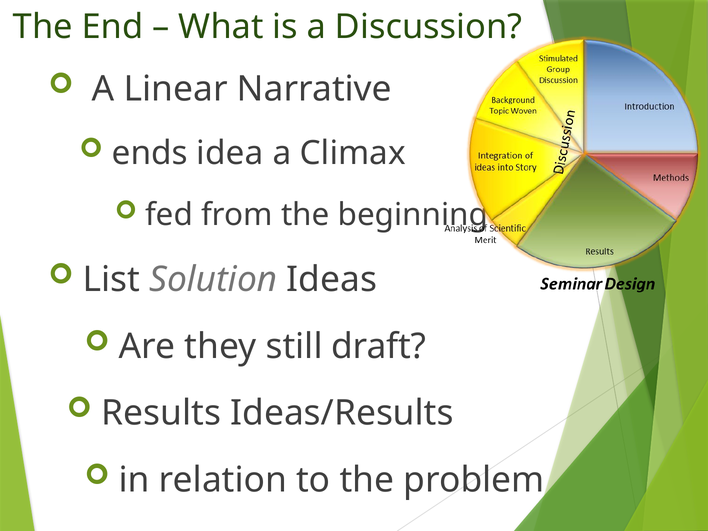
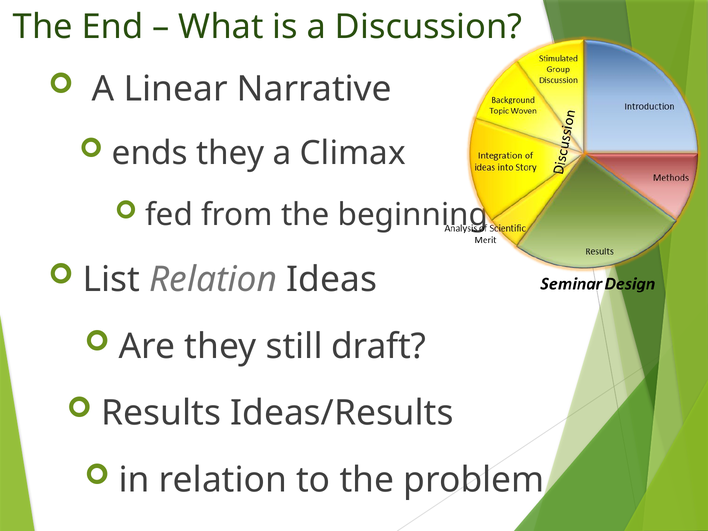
ends idea: idea -> they (230, 153)
List Solution: Solution -> Relation (213, 280)
